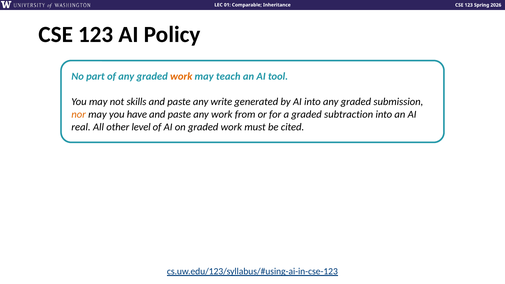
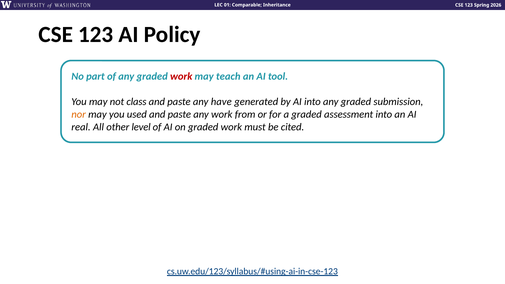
work colour: orange -> red (181, 77)
skills: skills -> class (136, 102)
write: write -> have (221, 102)
have: have -> used (137, 114)
subtraction: subtraction -> assessment (349, 114)
